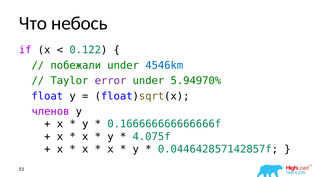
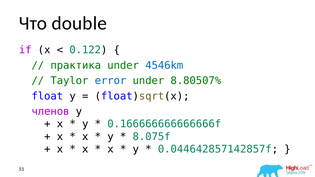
небось: небось -> double (79, 23)
побежали: побежали -> практика (76, 65)
error colour: purple -> blue (110, 81)
5.94970%: 5.94970% -> 8.80507% (196, 81)
4.075f: 4.075f -> 8.075f (152, 137)
